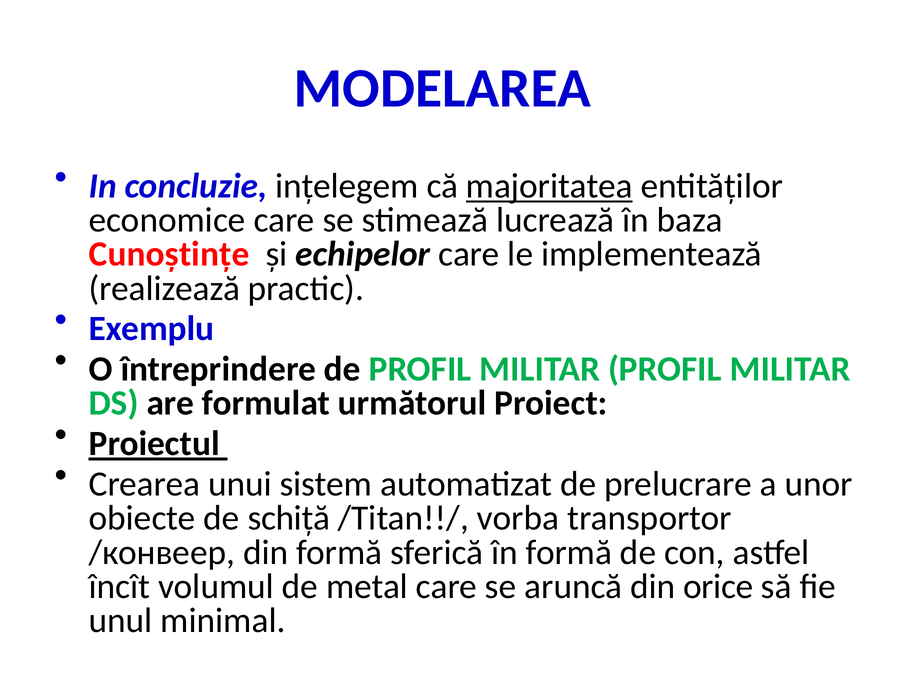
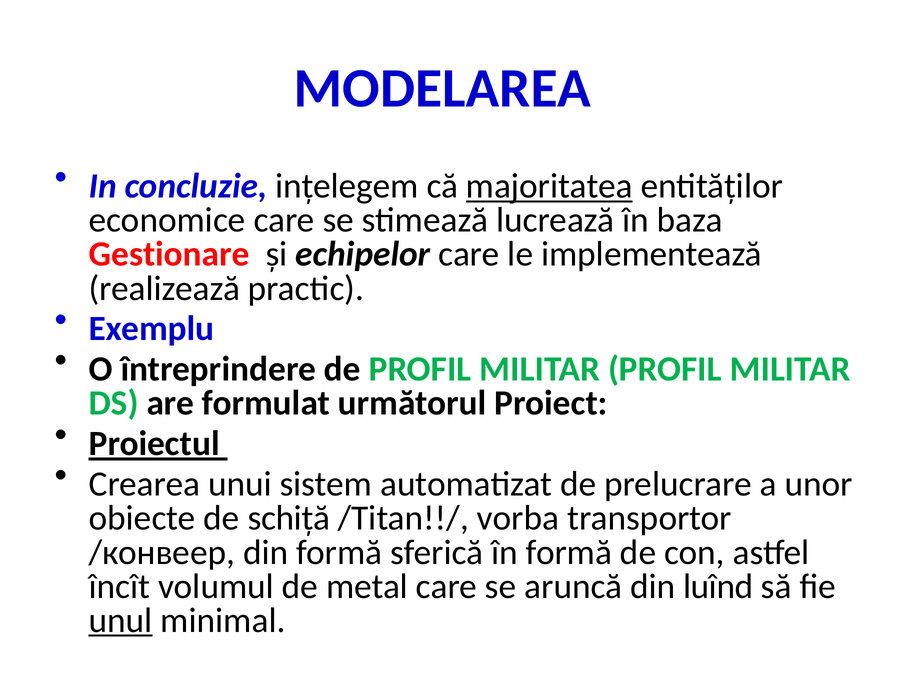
Cunoștințe: Cunoștințe -> Gestionare (169, 254)
orice: orice -> luînd (718, 586)
unul underline: none -> present (121, 620)
